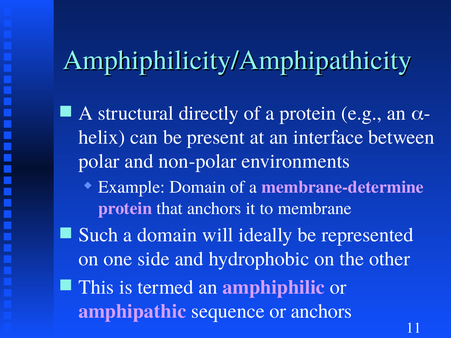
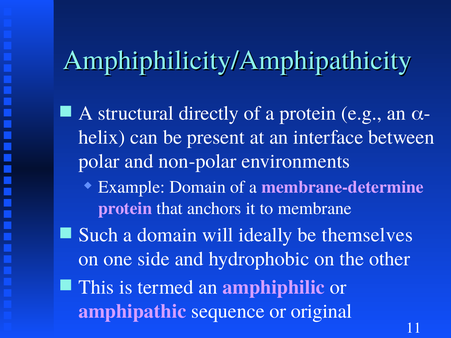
represented: represented -> themselves (367, 235)
or anchors: anchors -> original (321, 311)
